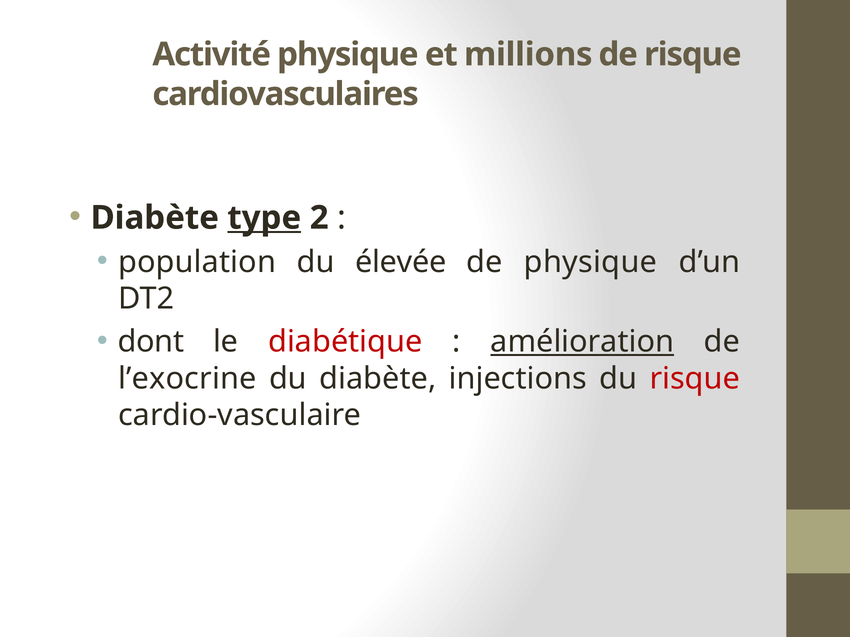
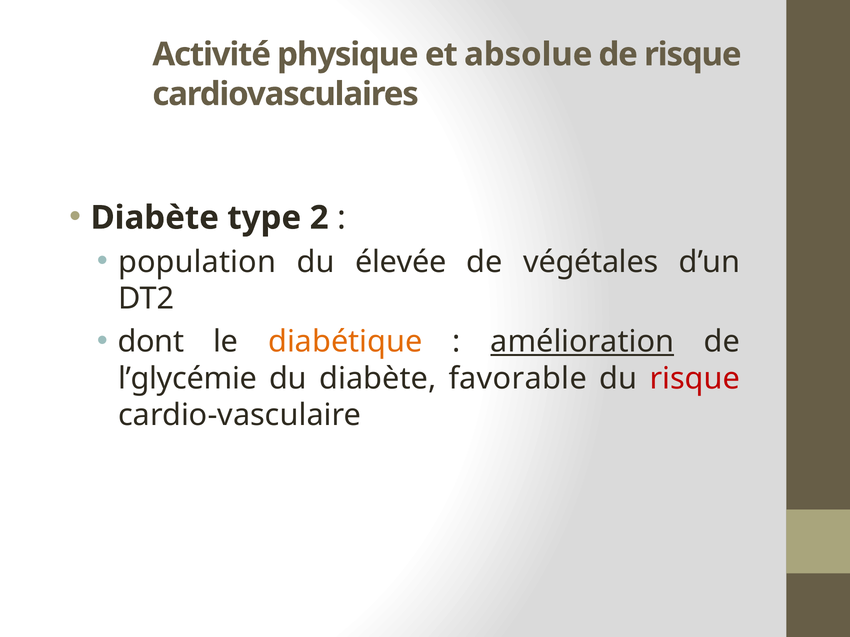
millions: millions -> absolue (528, 55)
type underline: present -> none (264, 218)
de physique: physique -> végétales (591, 262)
diabétique colour: red -> orange (345, 342)
l’exocrine: l’exocrine -> l’glycémie (188, 379)
injections: injections -> favorable (518, 379)
